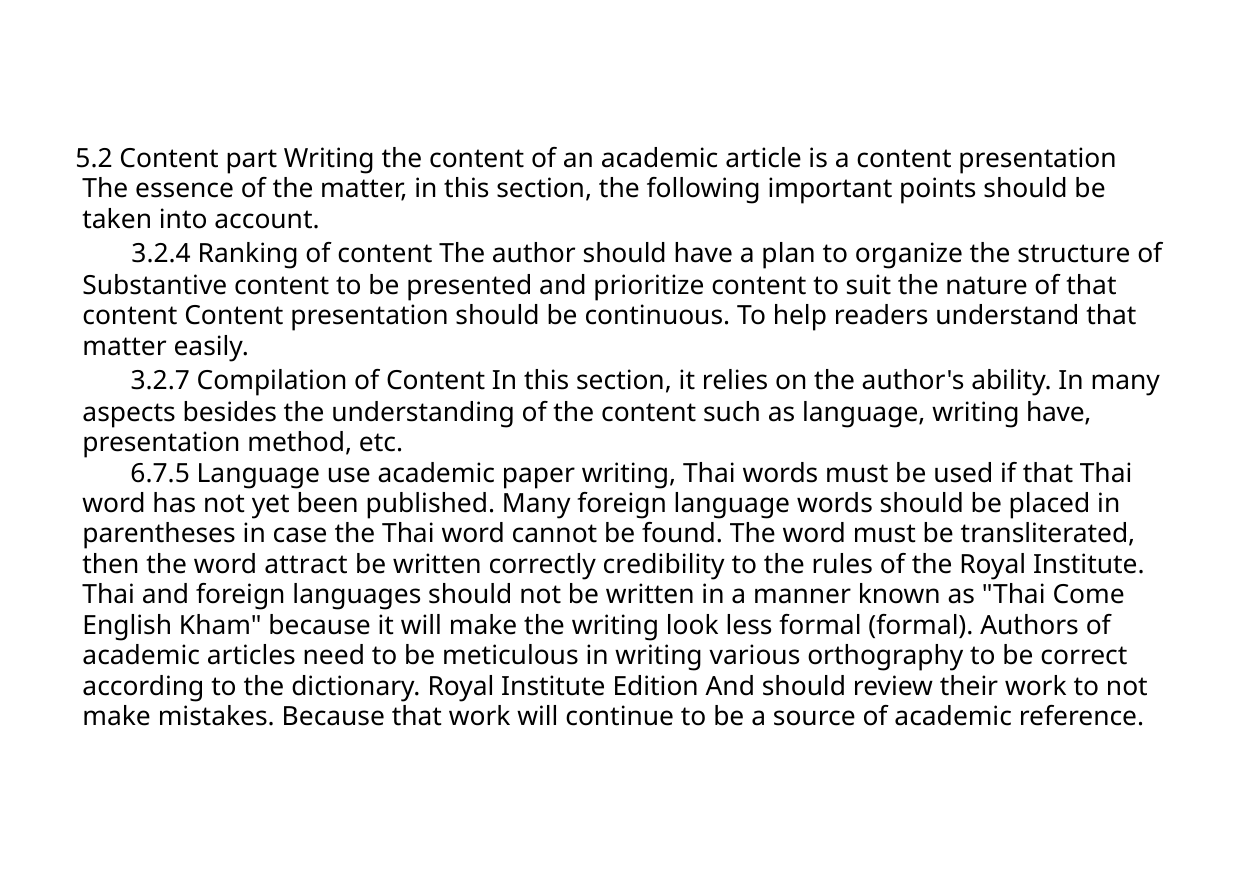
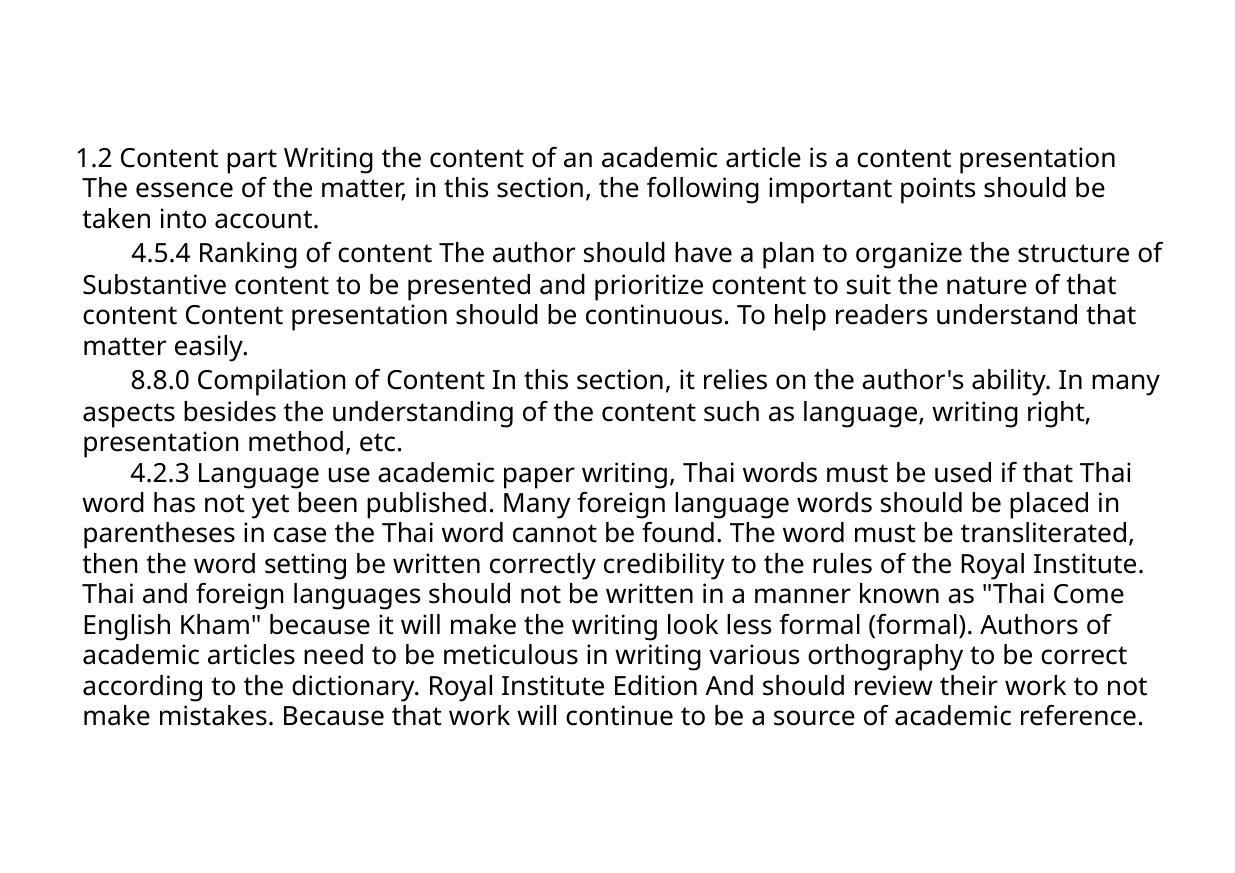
5.2: 5.2 -> 1.2 (94, 159)
3.2.4: 3.2.4 -> 4.5.4 (161, 254)
3.2.7: 3.2.7 -> 8.8.0 (160, 381)
writing have: have -> right (1059, 413)
6.7.5: 6.7.5 -> 4.2.3 (160, 474)
attract: attract -> setting (306, 565)
